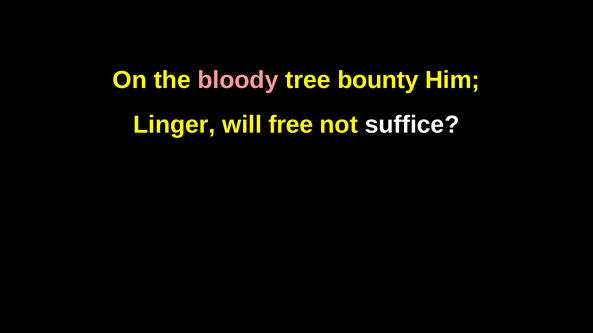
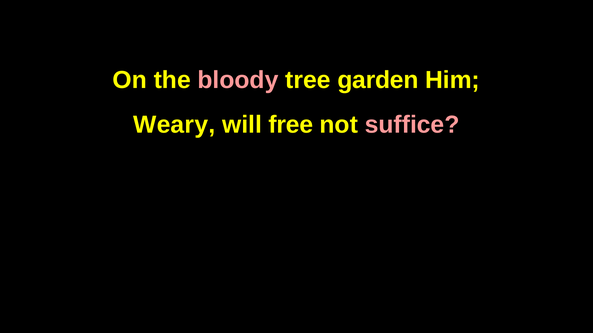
bounty: bounty -> garden (378, 80)
Linger: Linger -> Weary (174, 125)
suffice colour: white -> pink (412, 125)
